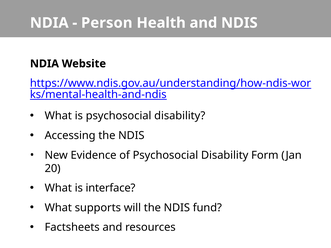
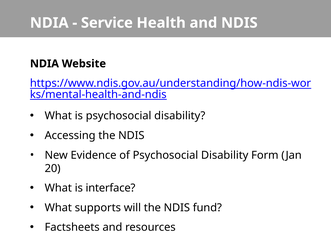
Person: Person -> Service (107, 23)
